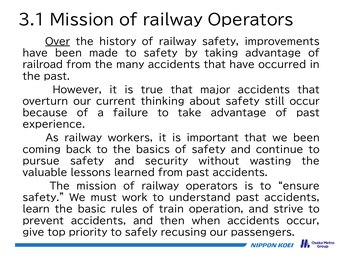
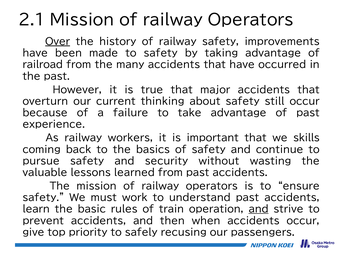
3.1: 3.1 -> 2.1 (32, 20)
we been: been -> skills (306, 138)
and underline: none -> present (259, 210)
